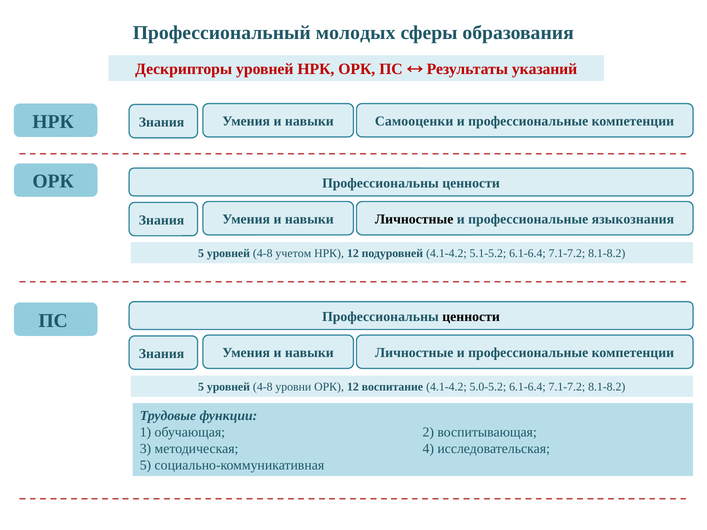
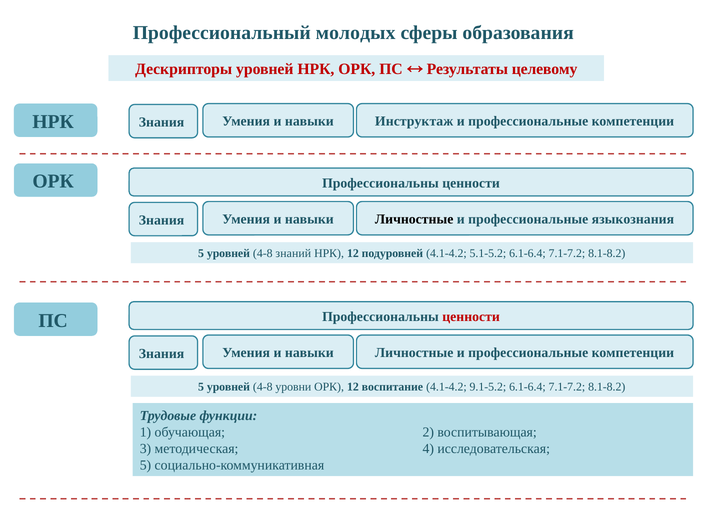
указаний: указаний -> целевому (545, 69)
Самооценки: Самооценки -> Инструктаж (414, 121)
учетом: учетом -> знаний (293, 254)
ценности colour: black -> red (471, 317)
5.0-5.2: 5.0-5.2 -> 9.1-5.2 (488, 387)
